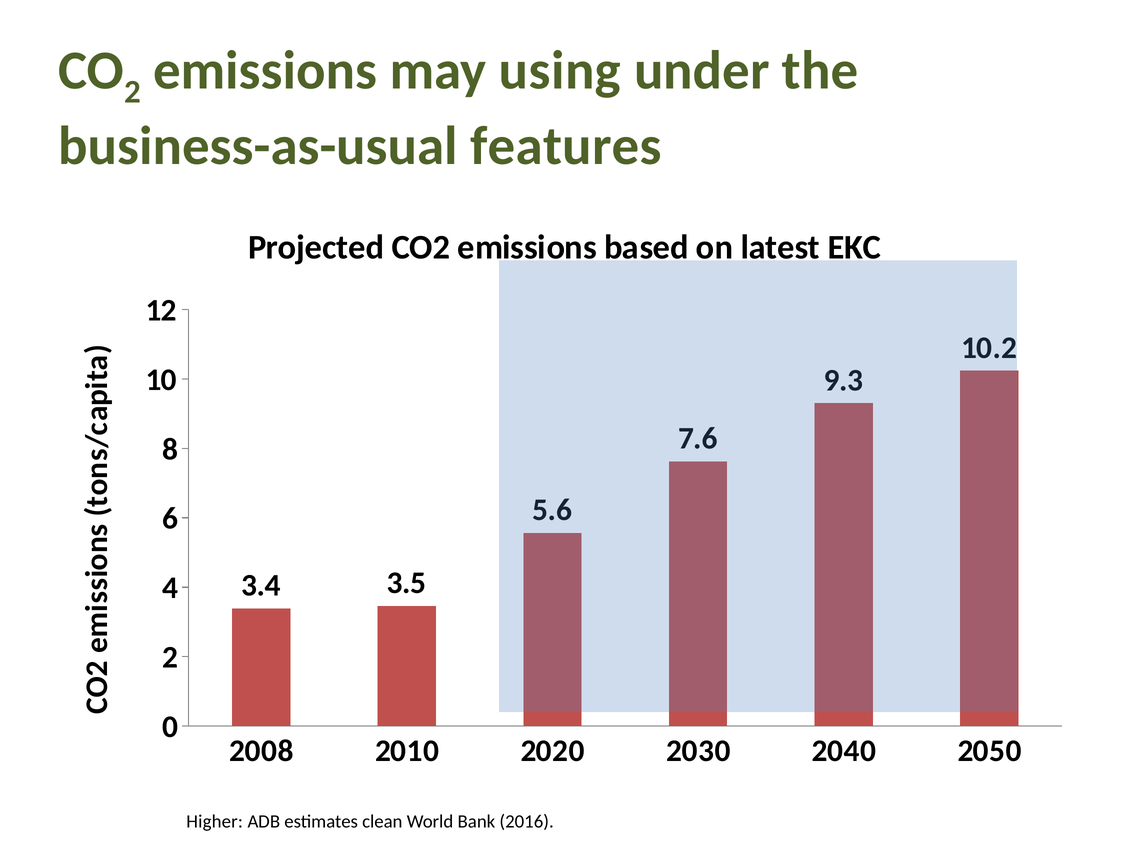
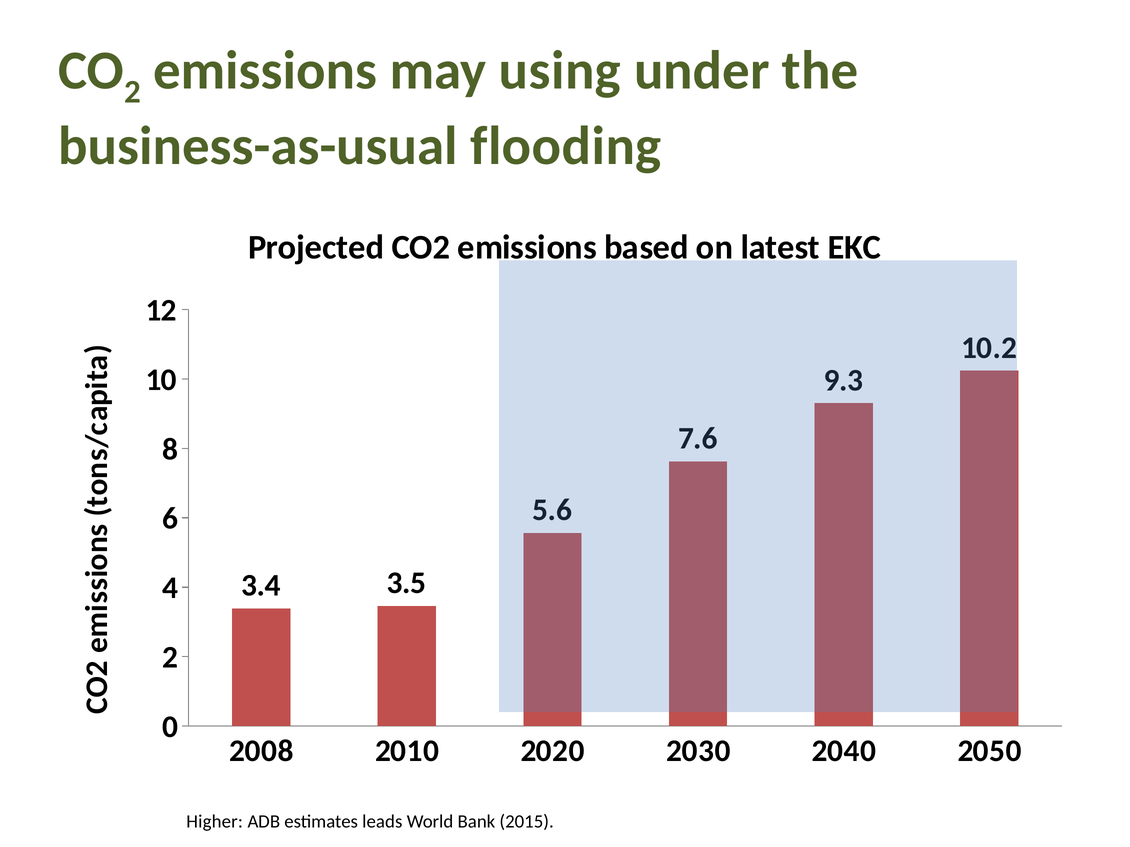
features: features -> flooding (566, 146)
clean: clean -> leads (382, 822)
2016: 2016 -> 2015 (527, 822)
